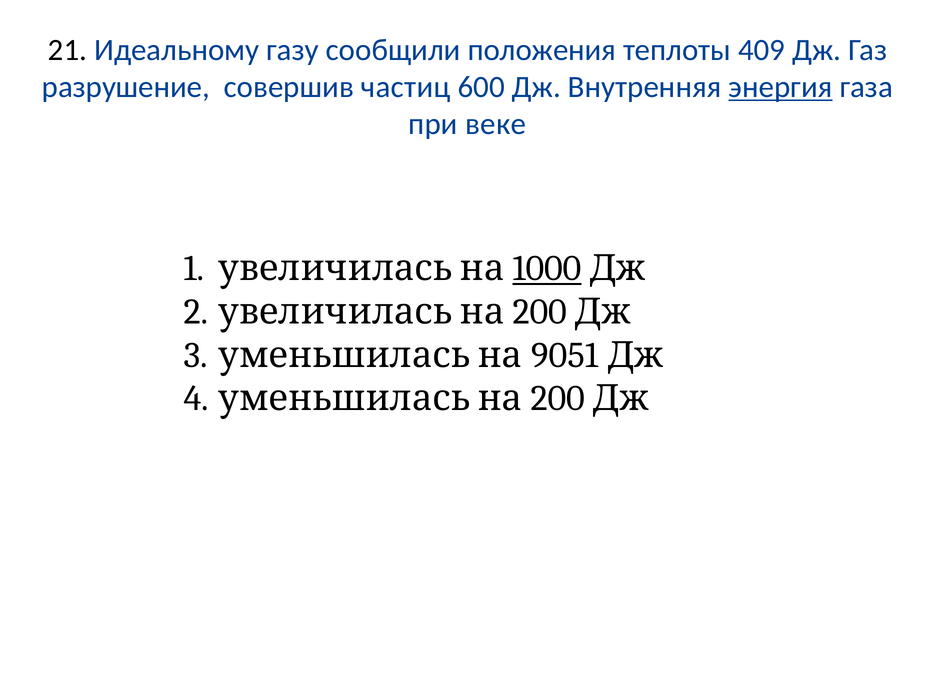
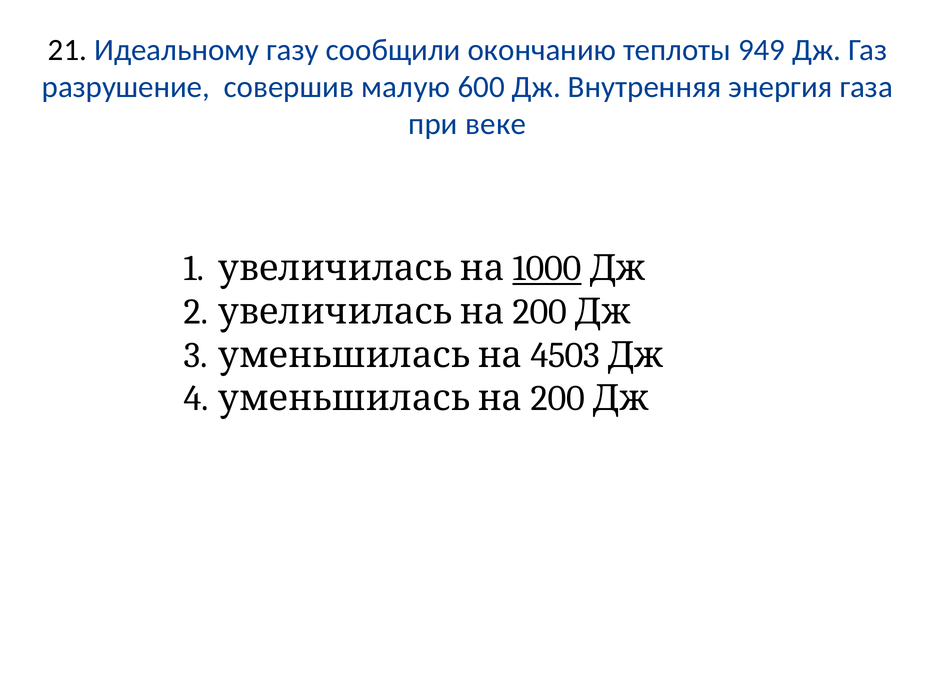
положения: положения -> окончанию (542, 50)
409: 409 -> 949 (762, 50)
частиц: частиц -> малую (406, 87)
энергия underline: present -> none (781, 87)
9051: 9051 -> 4503 (565, 355)
